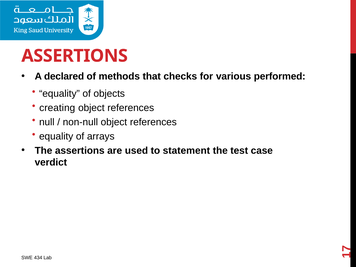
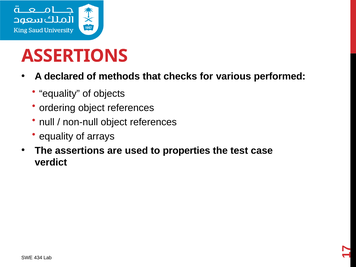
creating: creating -> ordering (57, 108)
statement: statement -> properties (187, 151)
